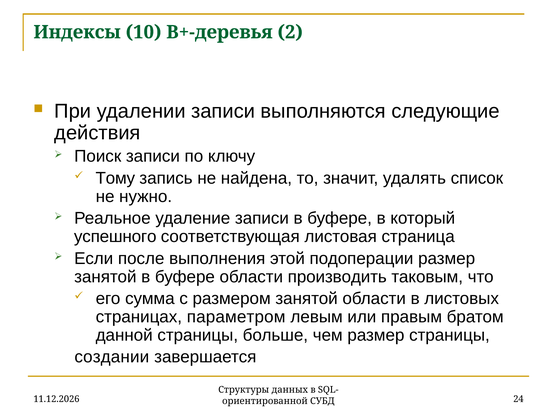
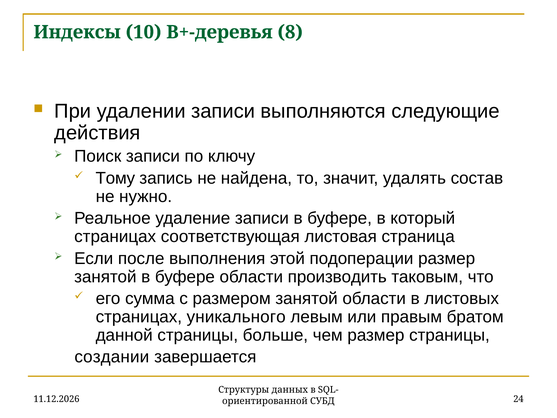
2: 2 -> 8 (290, 32)
список: список -> состав (477, 178)
успешного: успешного -> страницах (115, 237)
параметром: параметром -> уникального (236, 317)
